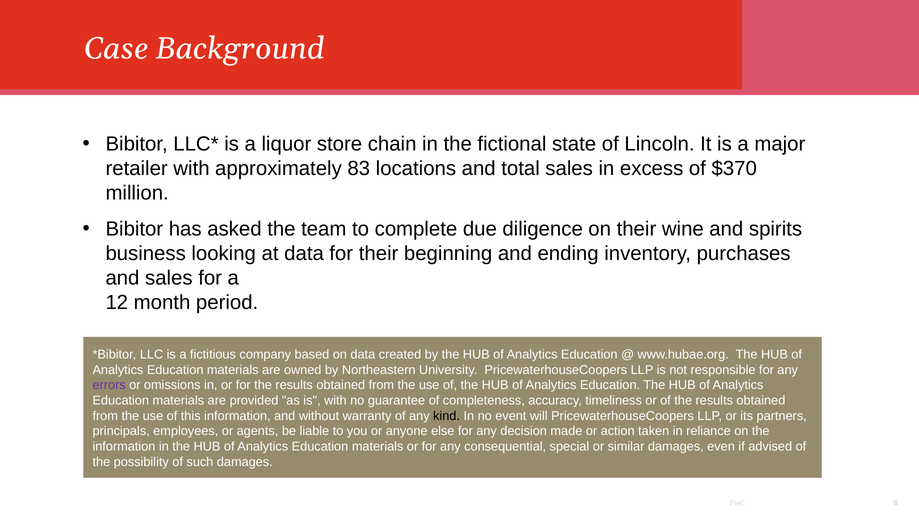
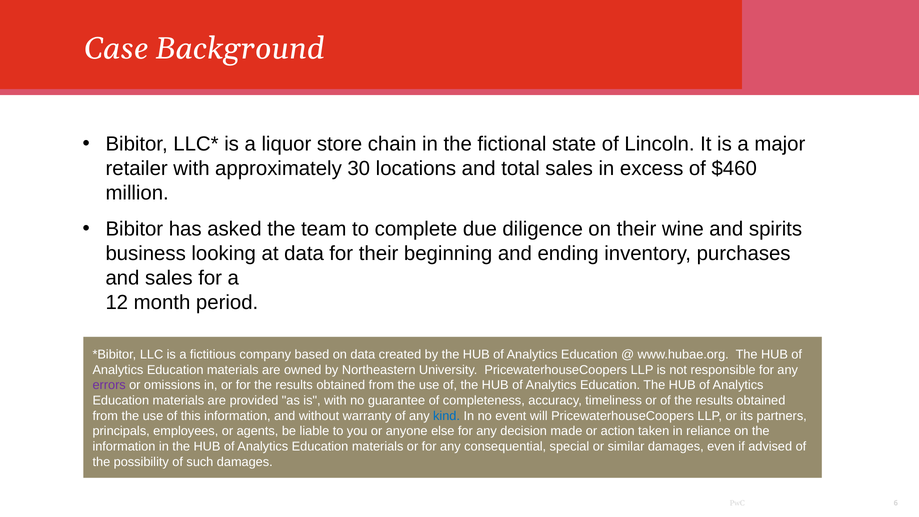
83: 83 -> 30 (359, 169)
$370: $370 -> $460 (734, 169)
kind colour: black -> blue (447, 416)
